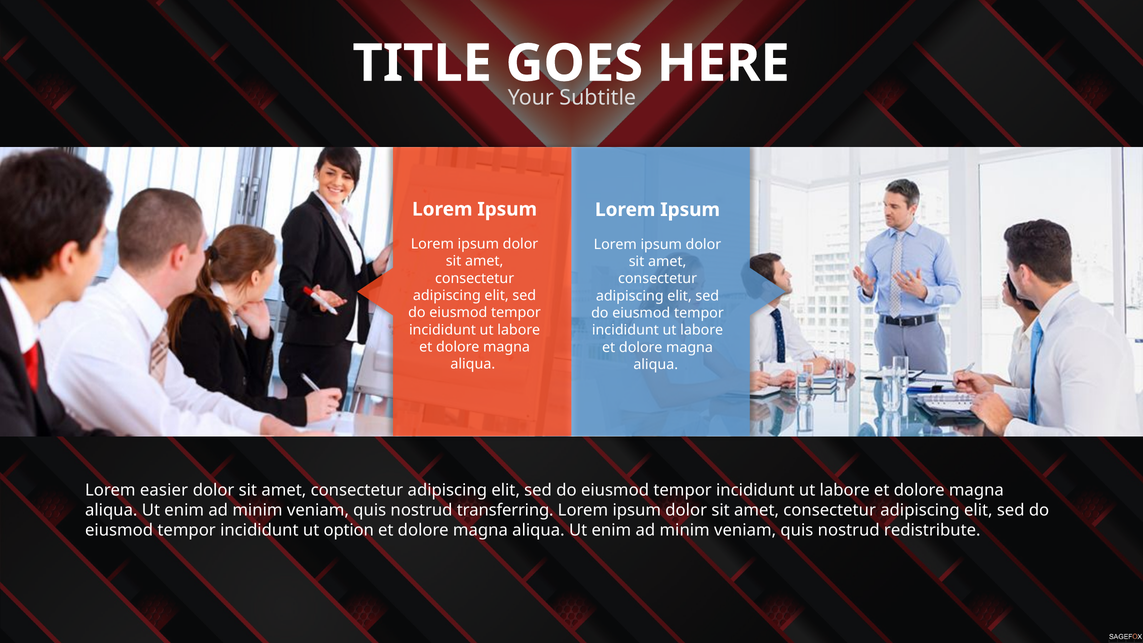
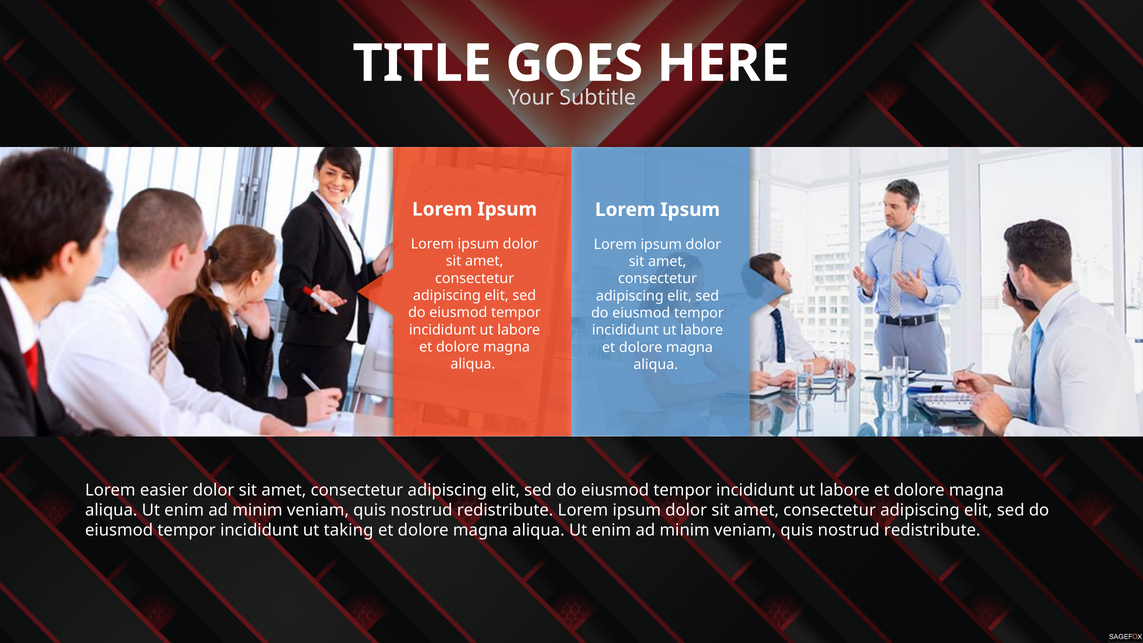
transferring: transferring -> redistribute (505, 510)
option: option -> taking (349, 530)
